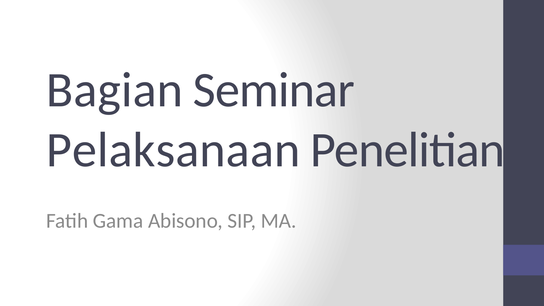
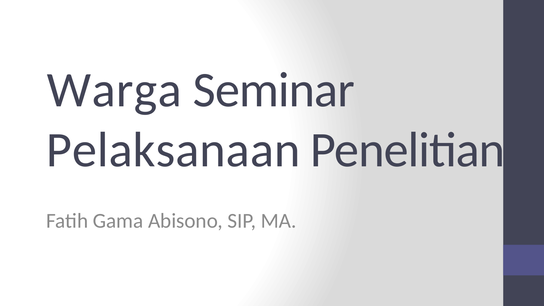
Bagian: Bagian -> Warga (114, 90)
